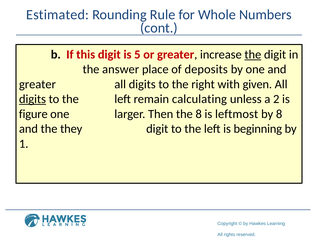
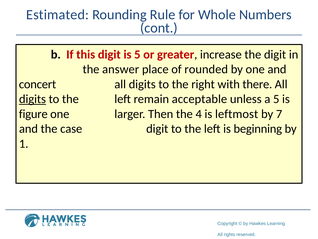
the underline: present -> none (253, 54)
deposits: deposits -> rounded (206, 69)
greater: greater -> concert (38, 84)
given: given -> there (257, 84)
calculating: calculating -> acceptable (199, 99)
a 2: 2 -> 5 (276, 99)
the 8: 8 -> 4 (199, 114)
by 8: 8 -> 7 (279, 114)
they: they -> case (71, 129)
